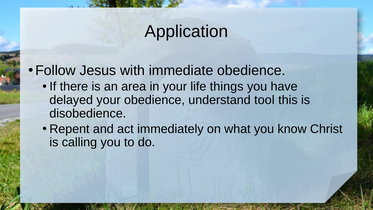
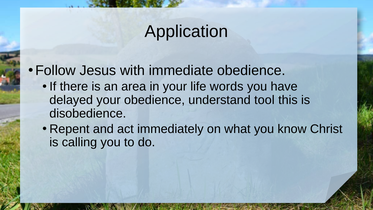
things: things -> words (227, 87)
